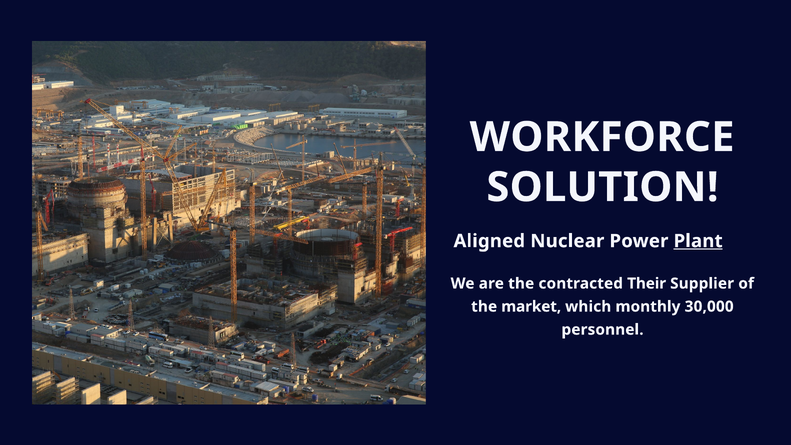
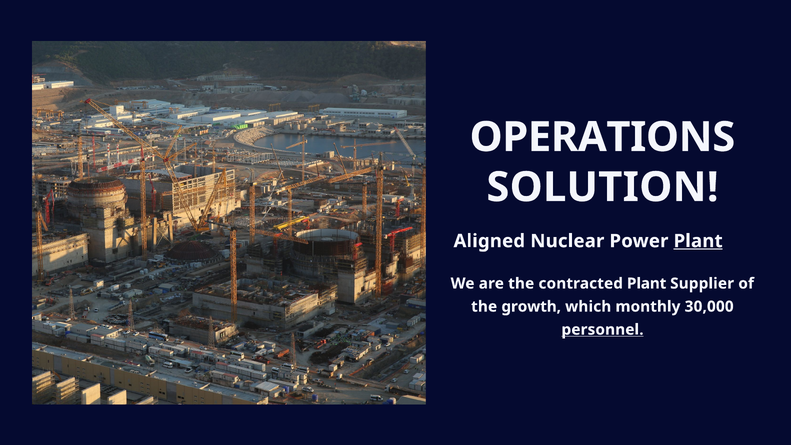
WORKFORCE: WORKFORCE -> OPERATIONS (602, 137)
contracted Their: Their -> Plant (647, 283)
market: market -> growth (531, 307)
personnel underline: none -> present (603, 330)
